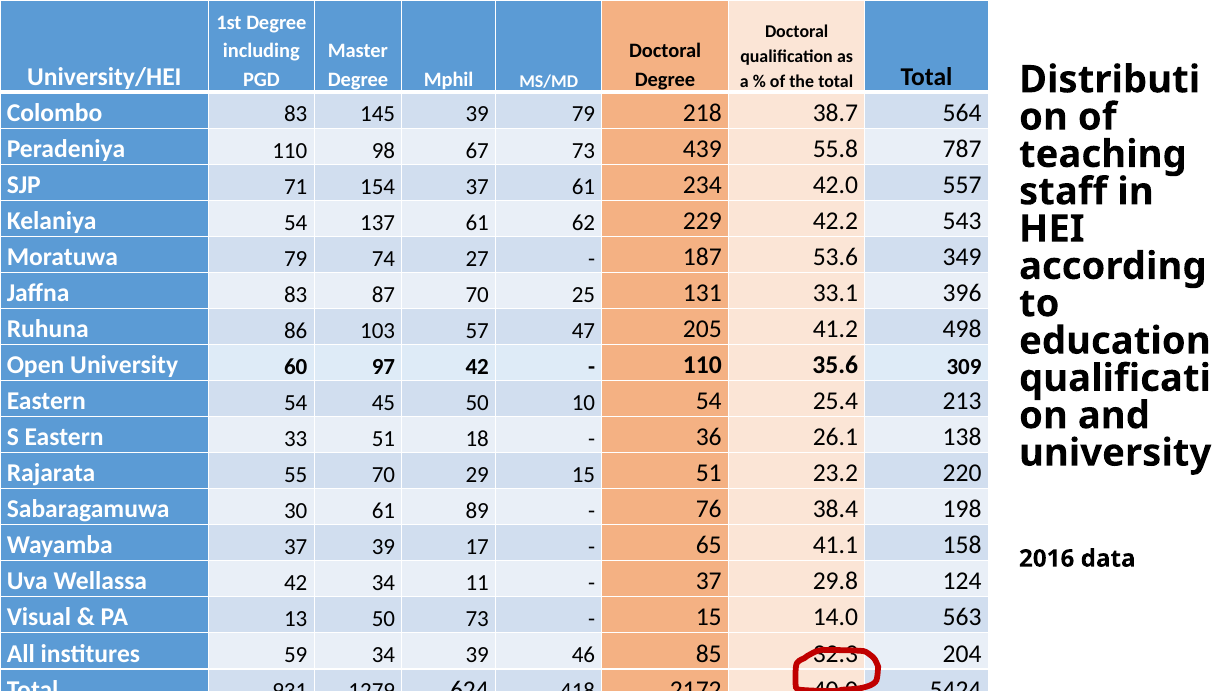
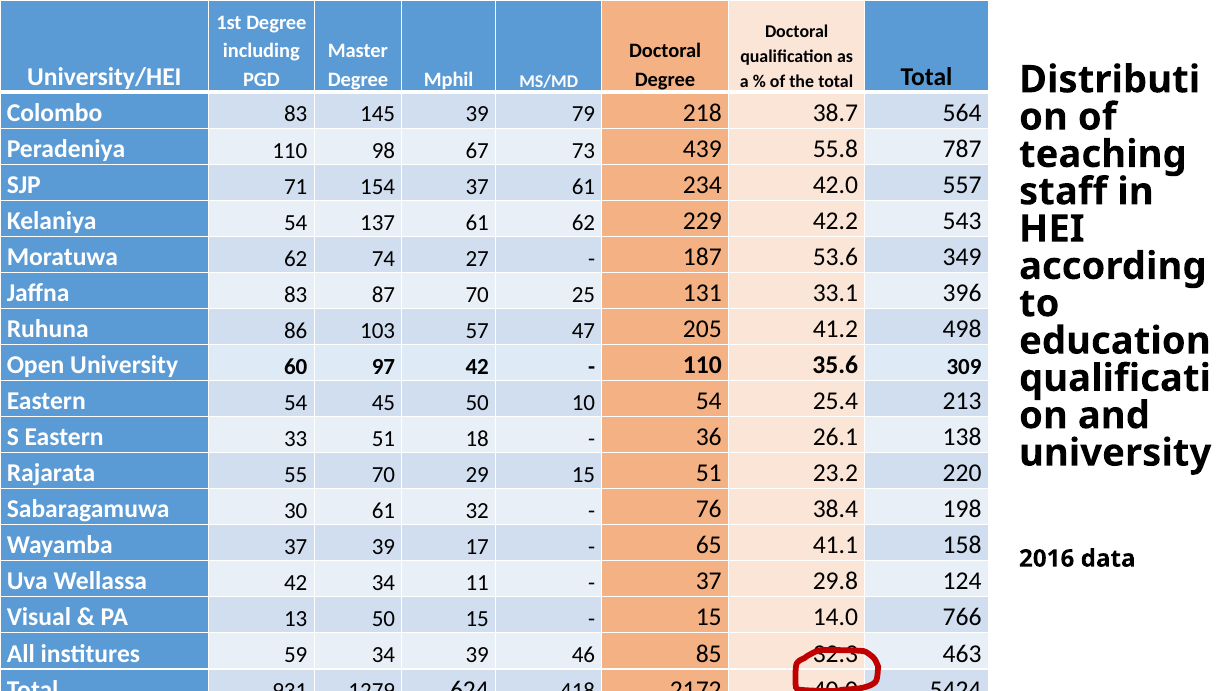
Moratuwa 79: 79 -> 62 (296, 259)
89: 89 -> 32 (477, 511)
50 73: 73 -> 15 (477, 619)
563: 563 -> 766 (962, 617)
204: 204 -> 463 (962, 653)
